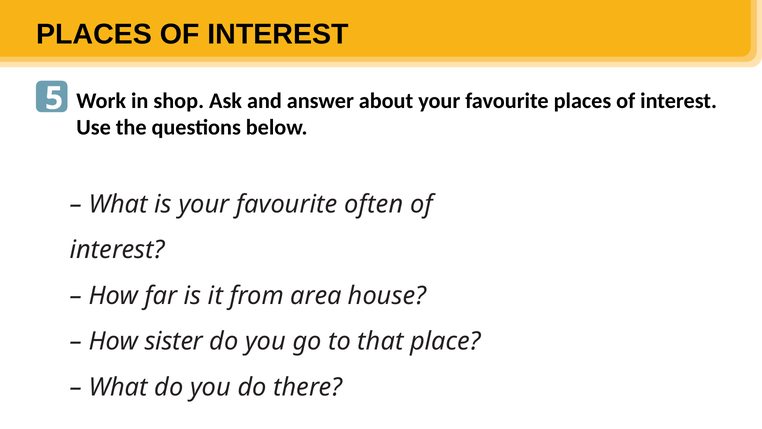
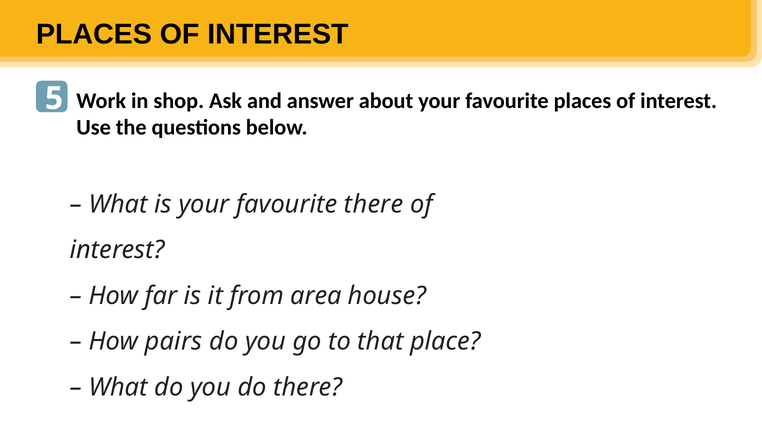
favourite often: often -> there (374, 204)
sister: sister -> pairs (174, 341)
